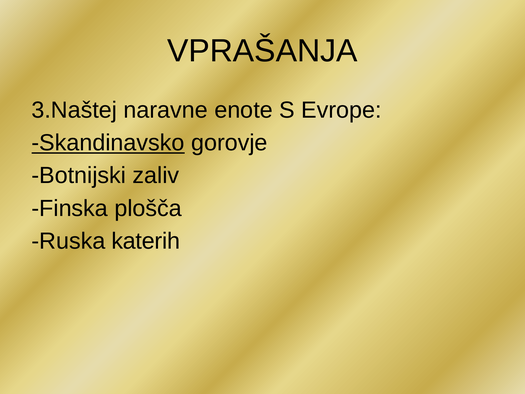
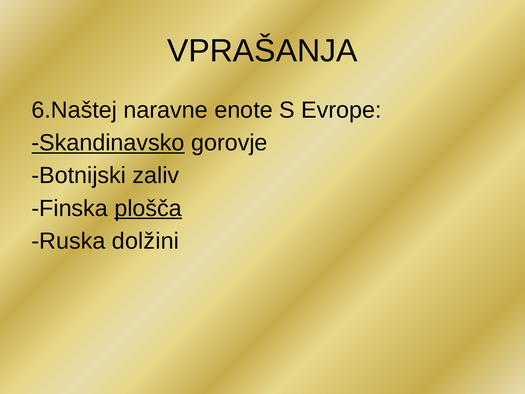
3.Naštej: 3.Naštej -> 6.Naštej (74, 110)
plošča underline: none -> present (148, 208)
katerih: katerih -> dolžini (146, 241)
